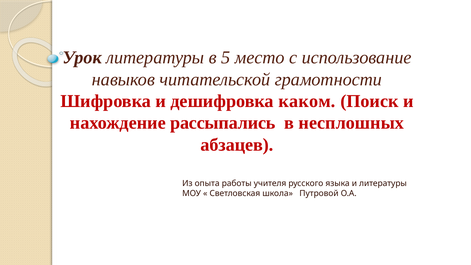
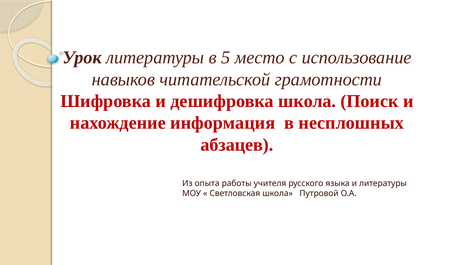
дешифровка каком: каком -> школа (307, 101)
рассыпались: рассыпались -> информация (223, 123)
